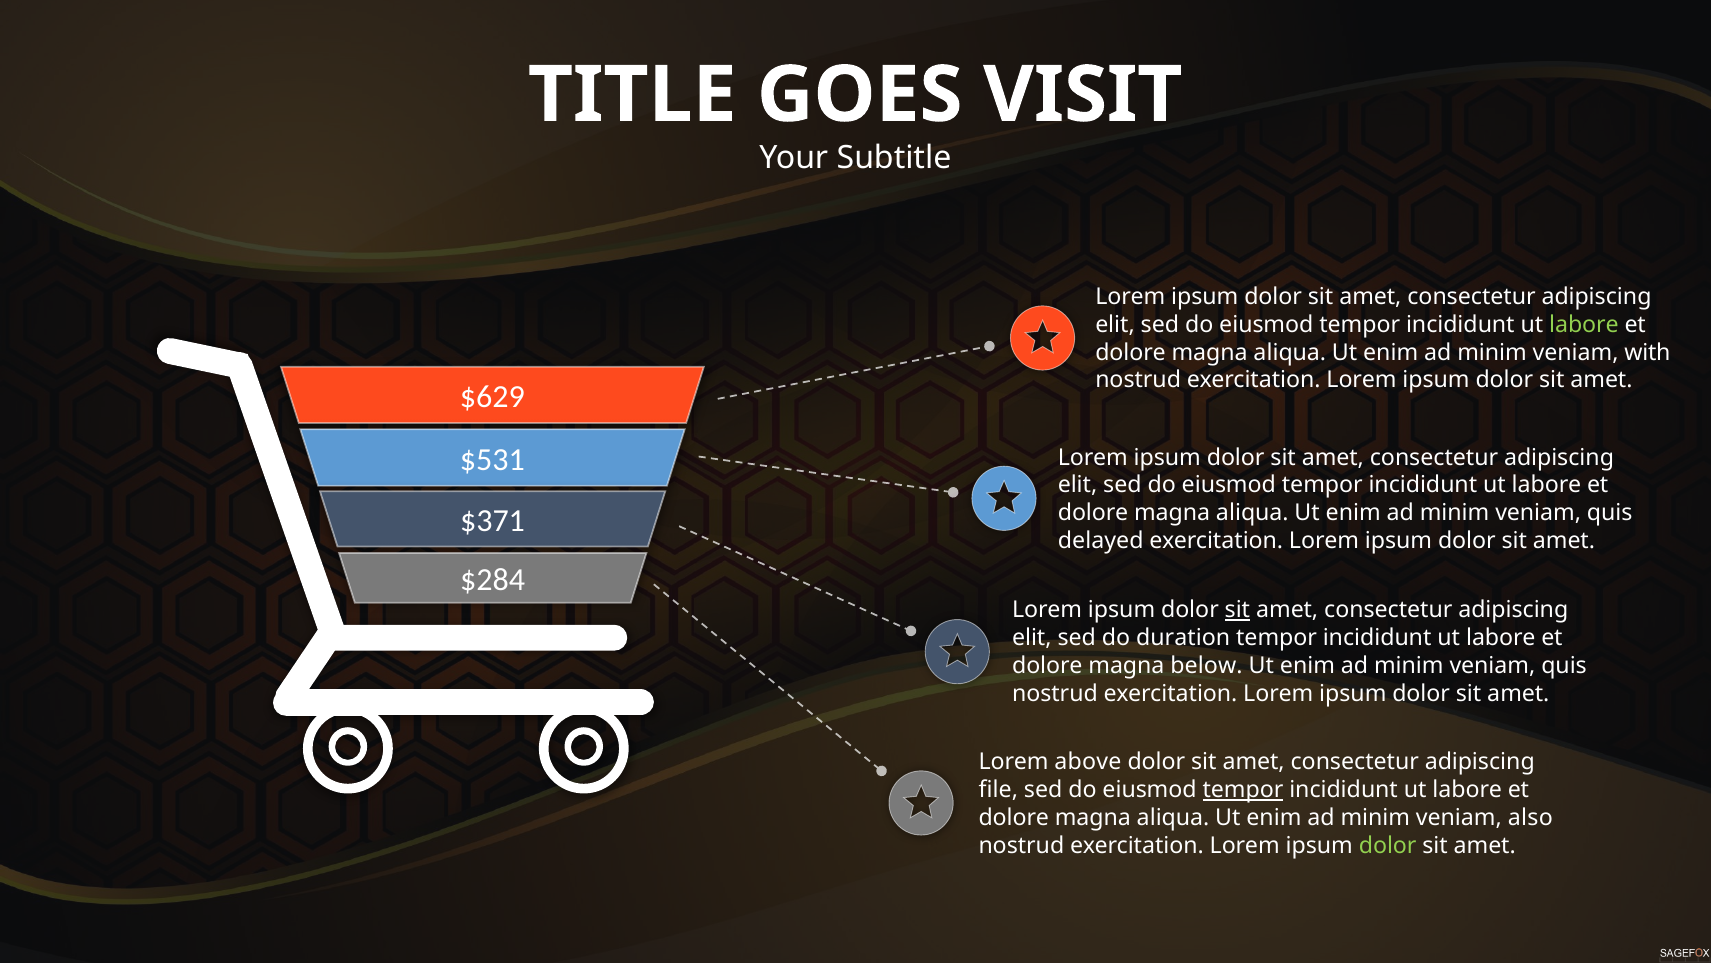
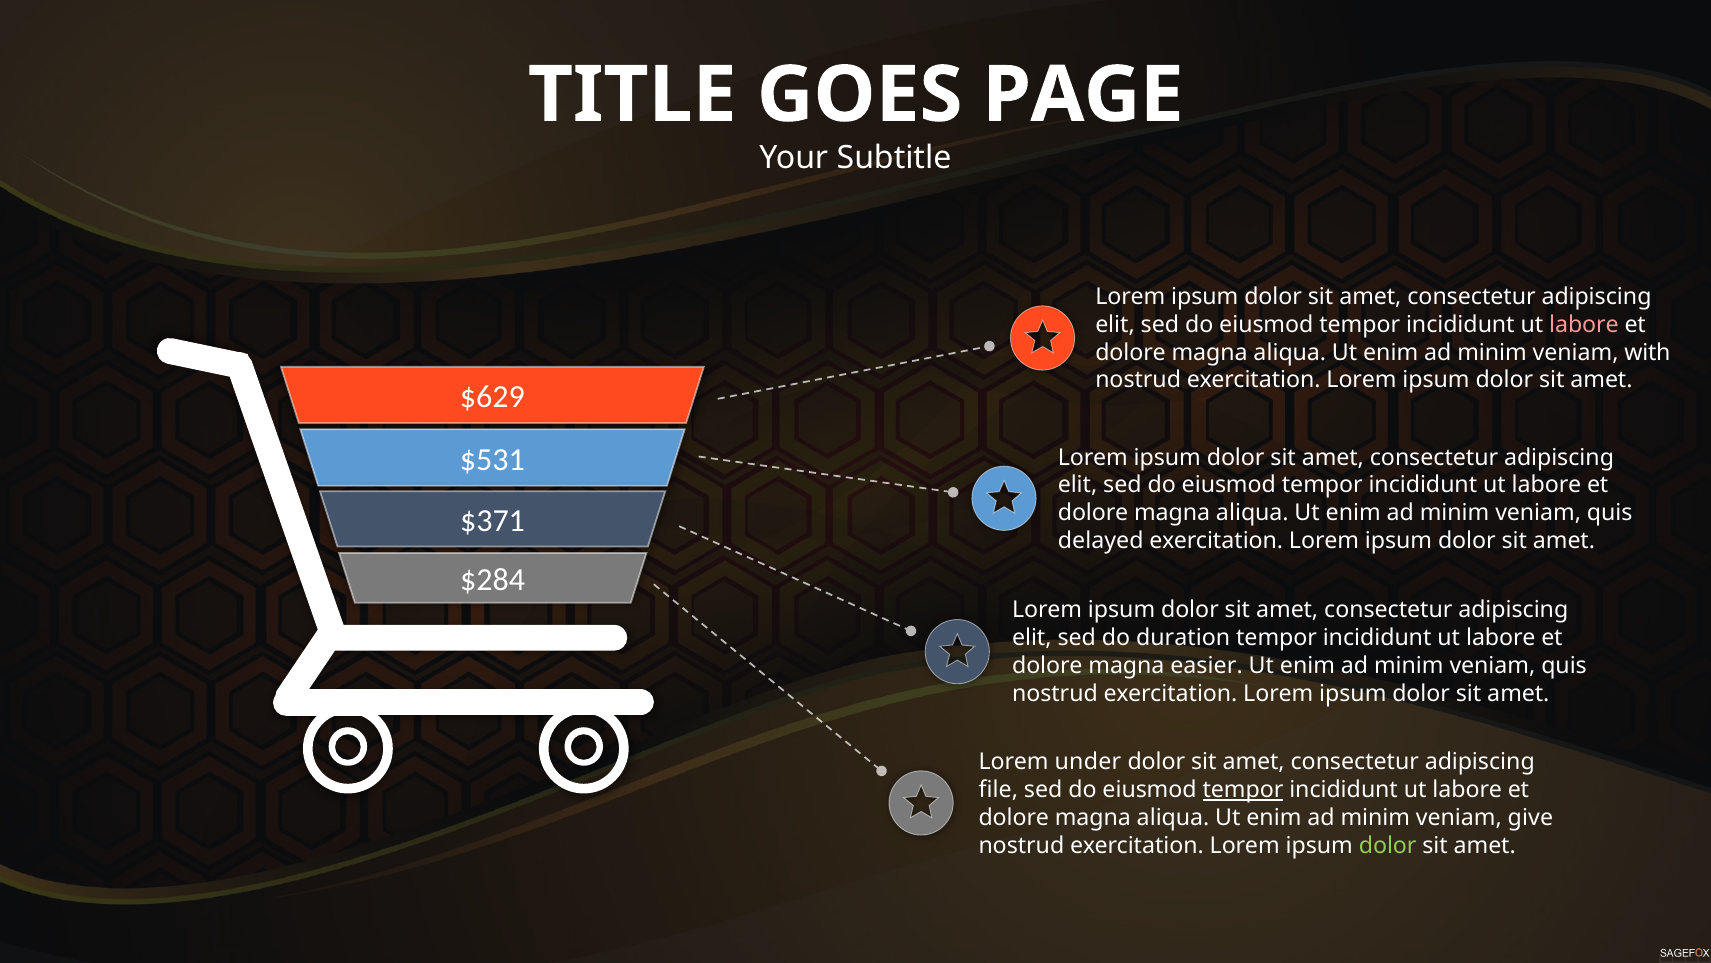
VISIT: VISIT -> PAGE (1083, 95)
labore colour: light green -> pink (1584, 324)
sit underline: present -> none (1237, 610)
below: below -> easier (1206, 665)
above: above -> under (1088, 762)
also: also -> give (1530, 817)
